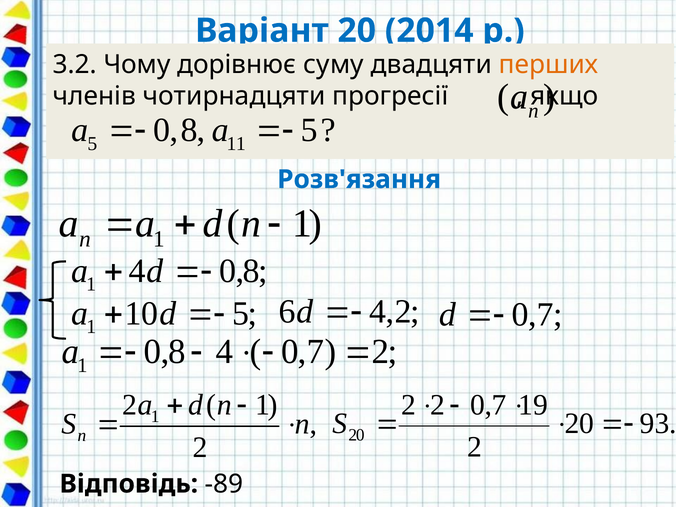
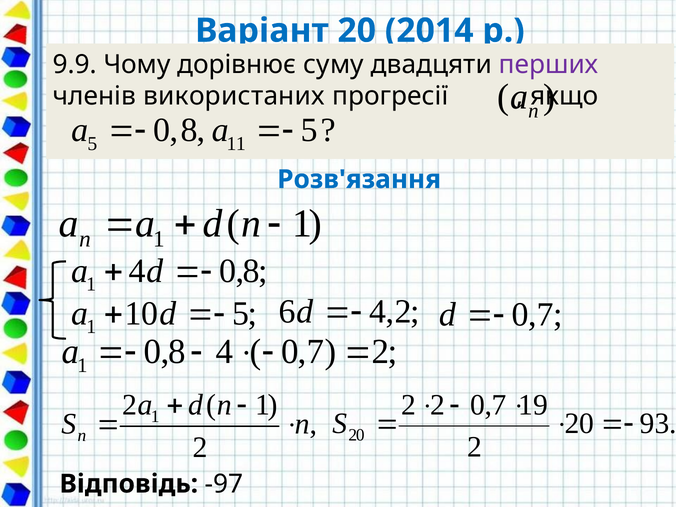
3.2: 3.2 -> 9.9 (75, 65)
перших colour: orange -> purple (548, 65)
чотирнадцяти: чотирнадцяти -> використаних (234, 96)
-89: -89 -> -97 (224, 484)
